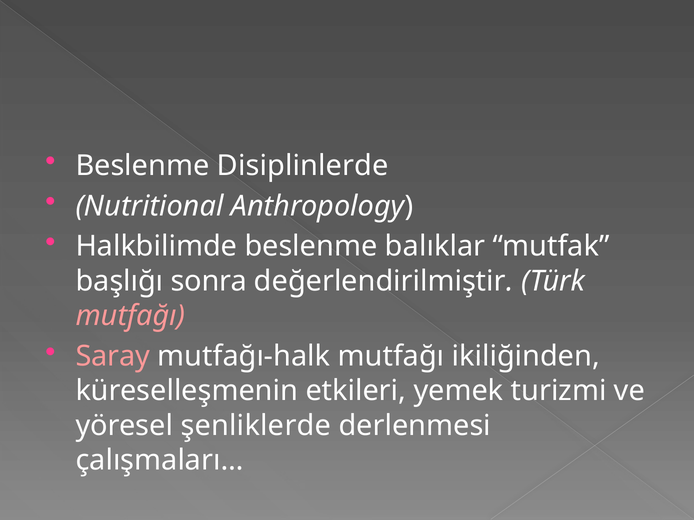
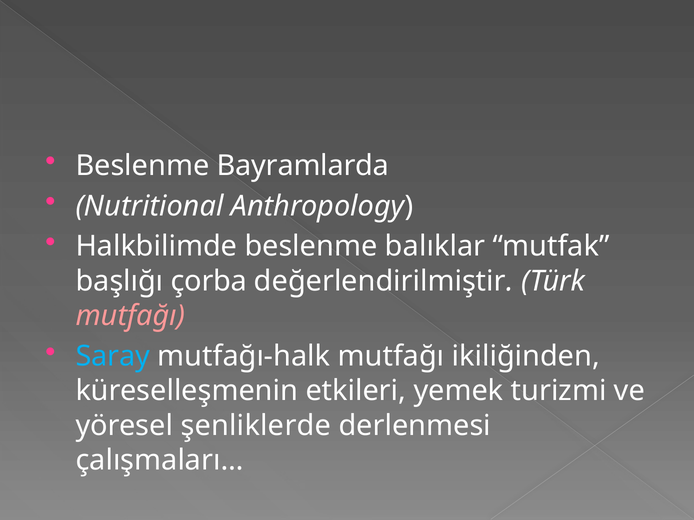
Disiplinlerde: Disiplinlerde -> Bayramlarda (303, 166)
sonra: sonra -> çorba (209, 281)
Saray colour: pink -> light blue (113, 357)
